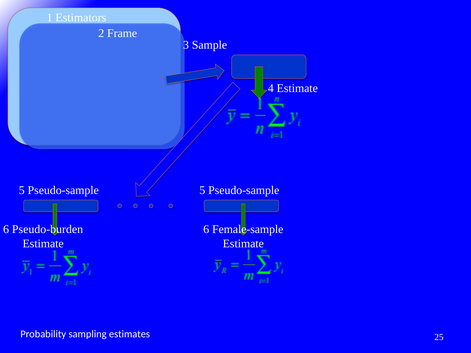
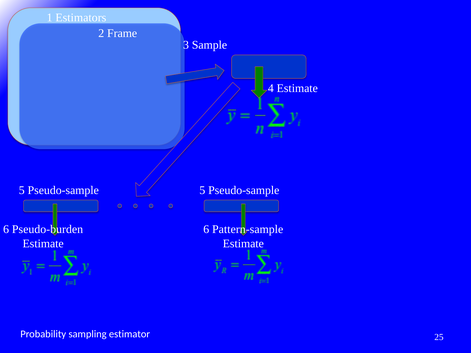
Female-sample: Female-sample -> Pattern-sample (248, 230)
estimates: estimates -> estimator (129, 334)
